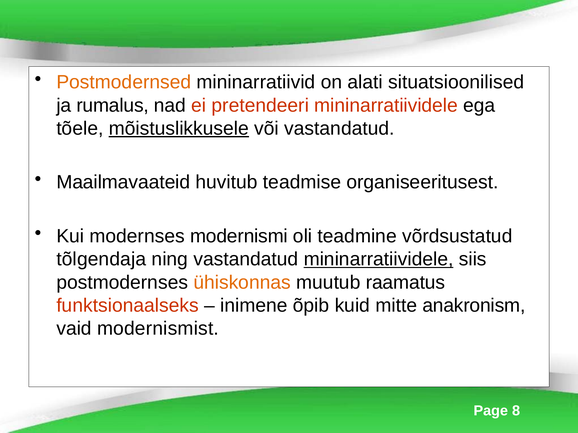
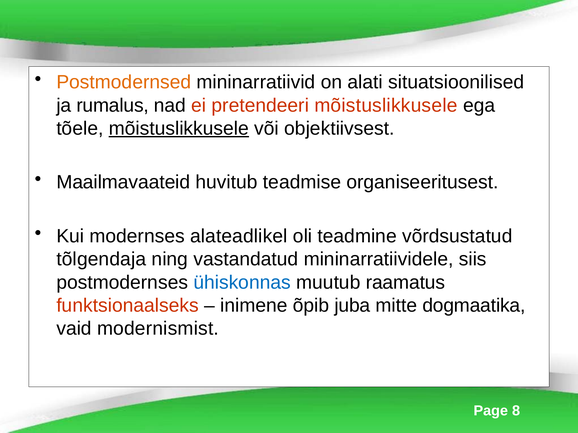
pretendeeri mininarratiividele: mininarratiividele -> mõistuslikkusele (386, 105)
või vastandatud: vastandatud -> objektiivsest (339, 129)
modernismi: modernismi -> alateadlikel (239, 236)
mininarratiividele underline: present -> none (379, 260)
ühiskonnas colour: orange -> blue (242, 283)
kuid: kuid -> juba (352, 306)
anakronism: anakronism -> dogmaatika (474, 306)
